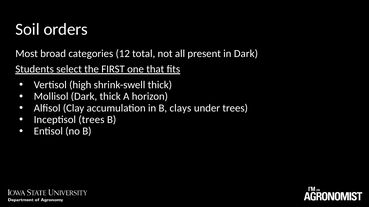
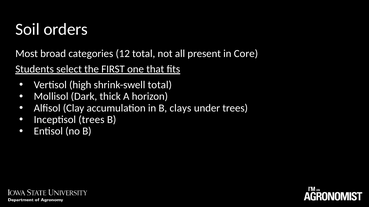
in Dark: Dark -> Core (246, 54)
shrink-swell thick: thick -> total (160, 85)
